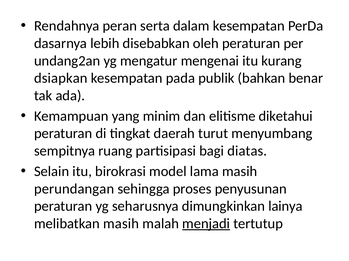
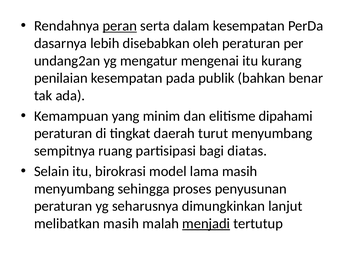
peran underline: none -> present (120, 26)
dsiapkan: dsiapkan -> penilaian (61, 78)
diketahui: diketahui -> dipahami (286, 116)
perundangan: perundangan -> menyumbang (74, 189)
lainya: lainya -> lanjut (285, 207)
